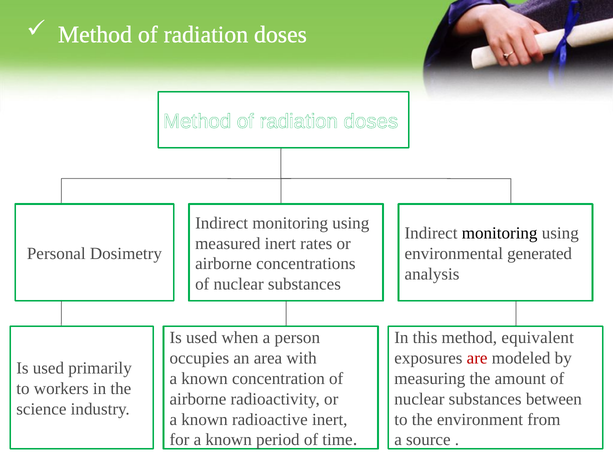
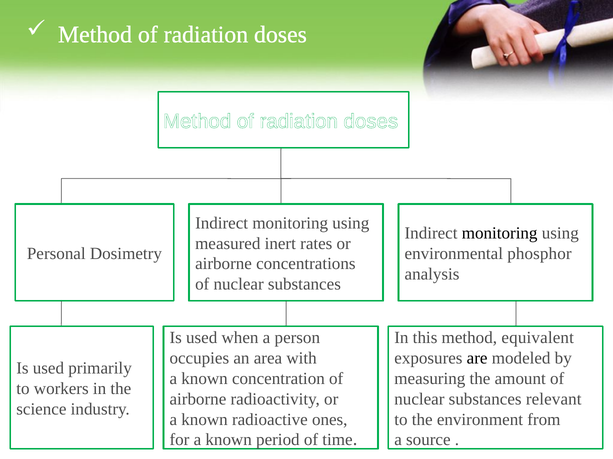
generated: generated -> phosphor (539, 254)
are colour: red -> black (477, 359)
between: between -> relevant (554, 400)
radioactive inert: inert -> ones (330, 420)
